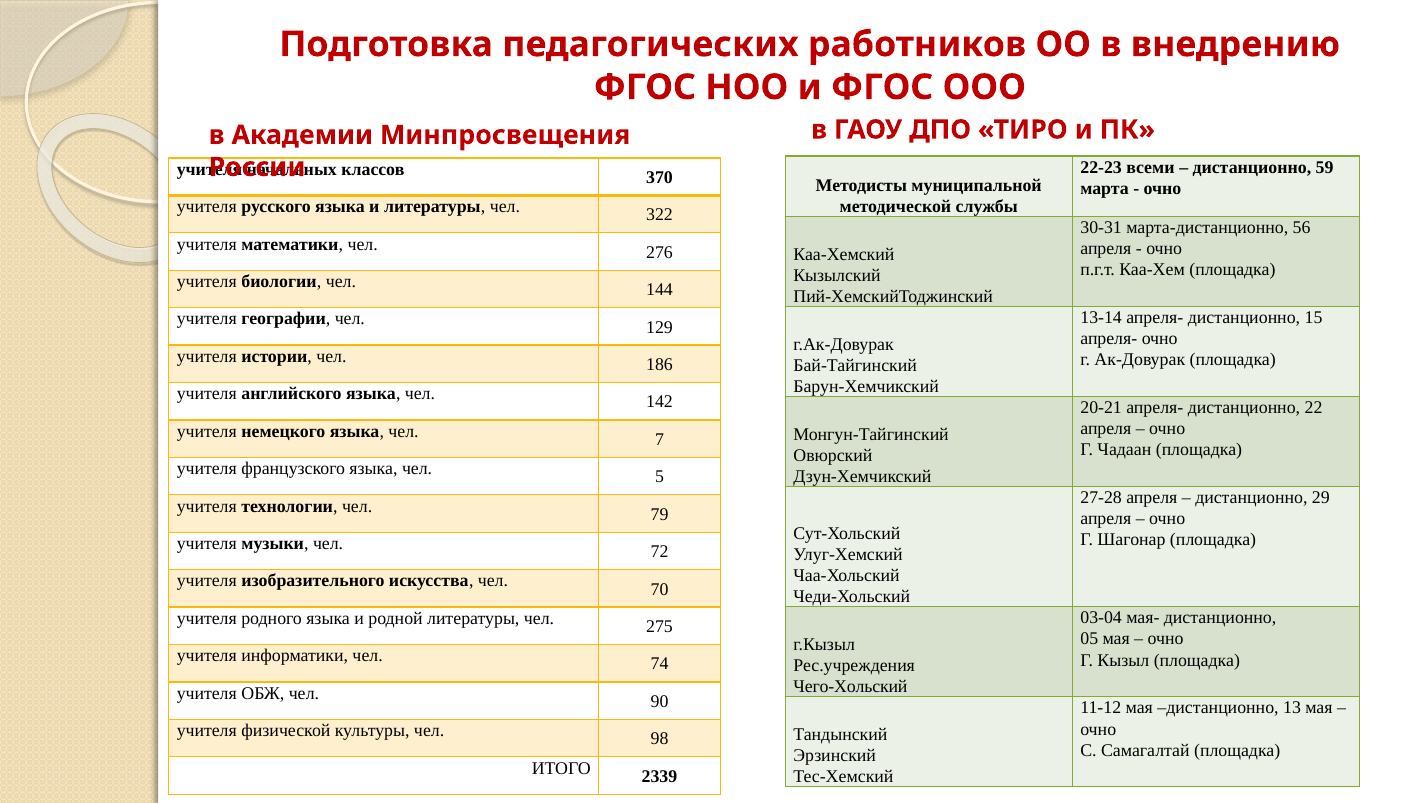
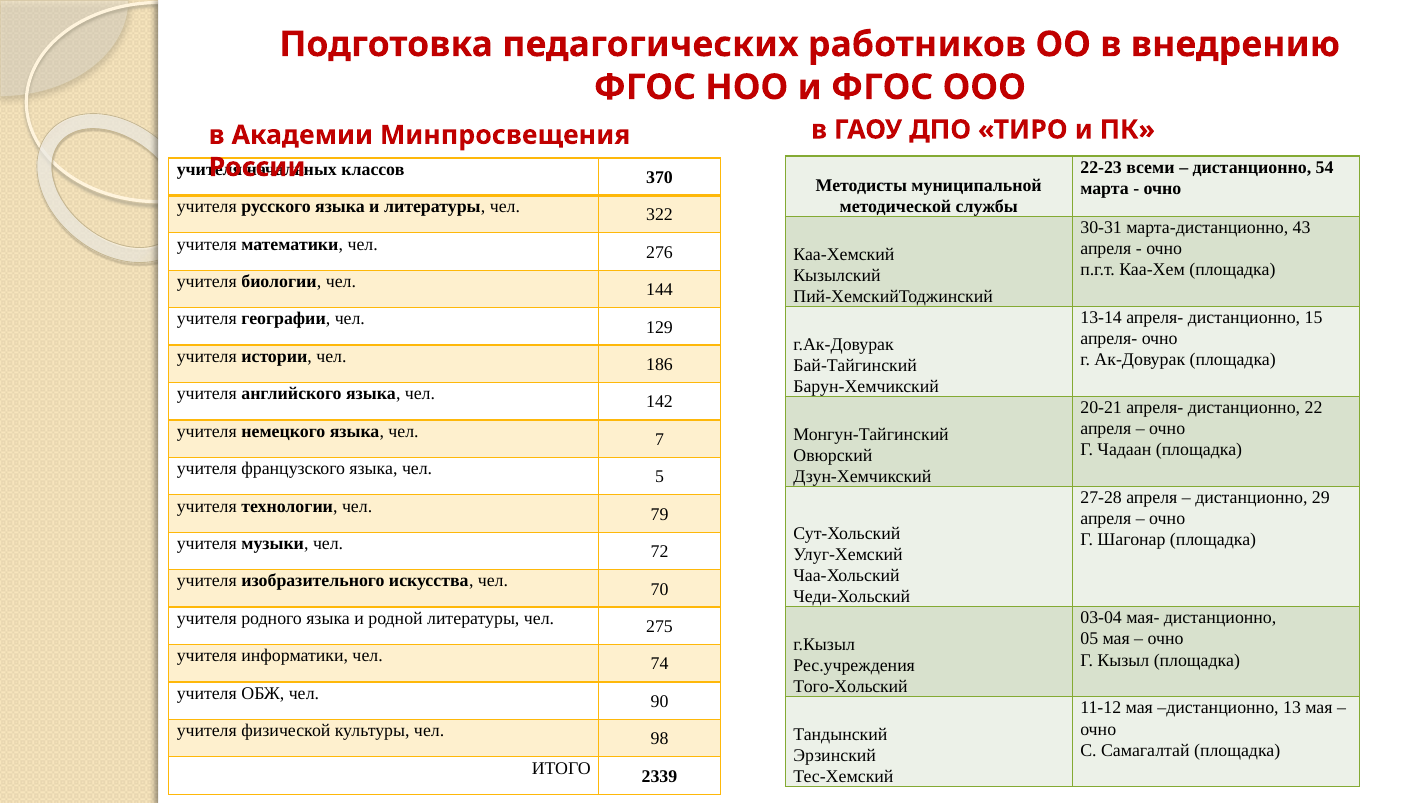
59: 59 -> 54 (1325, 168)
56: 56 -> 43 (1302, 228)
Чего-Хольский: Чего-Хольский -> Того-Хольский (850, 687)
